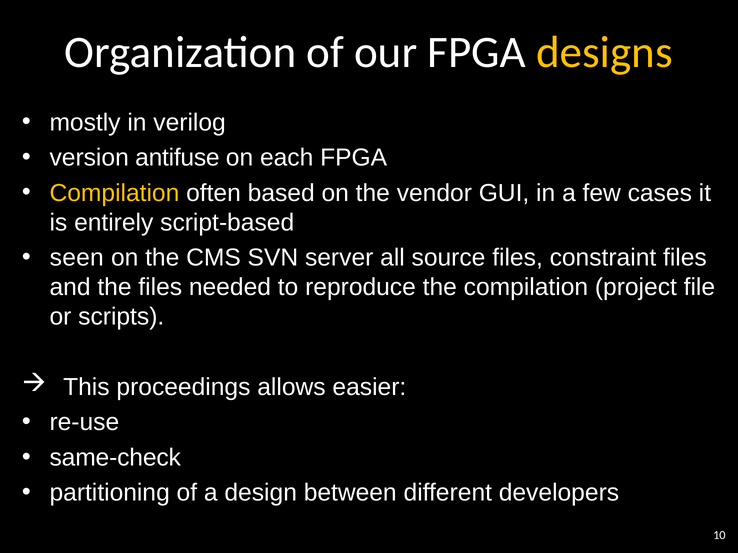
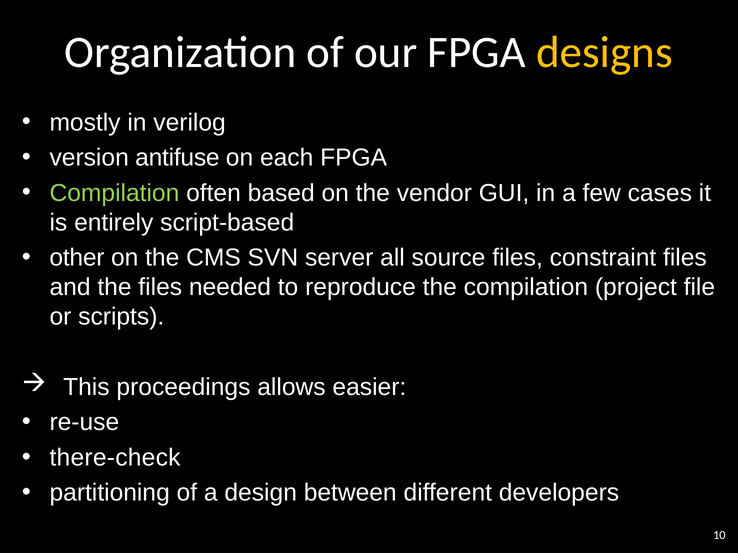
Compilation colour: yellow -> light green (114, 193)
seen: seen -> other (77, 258)
same-check: same-check -> there-check (115, 458)
